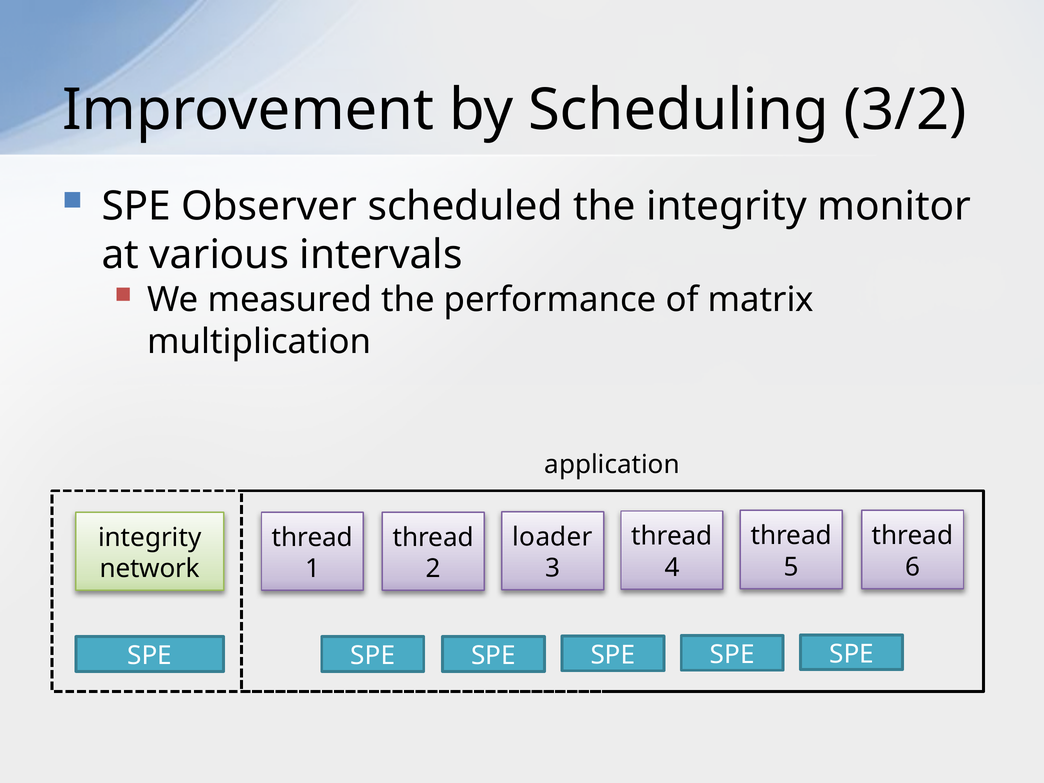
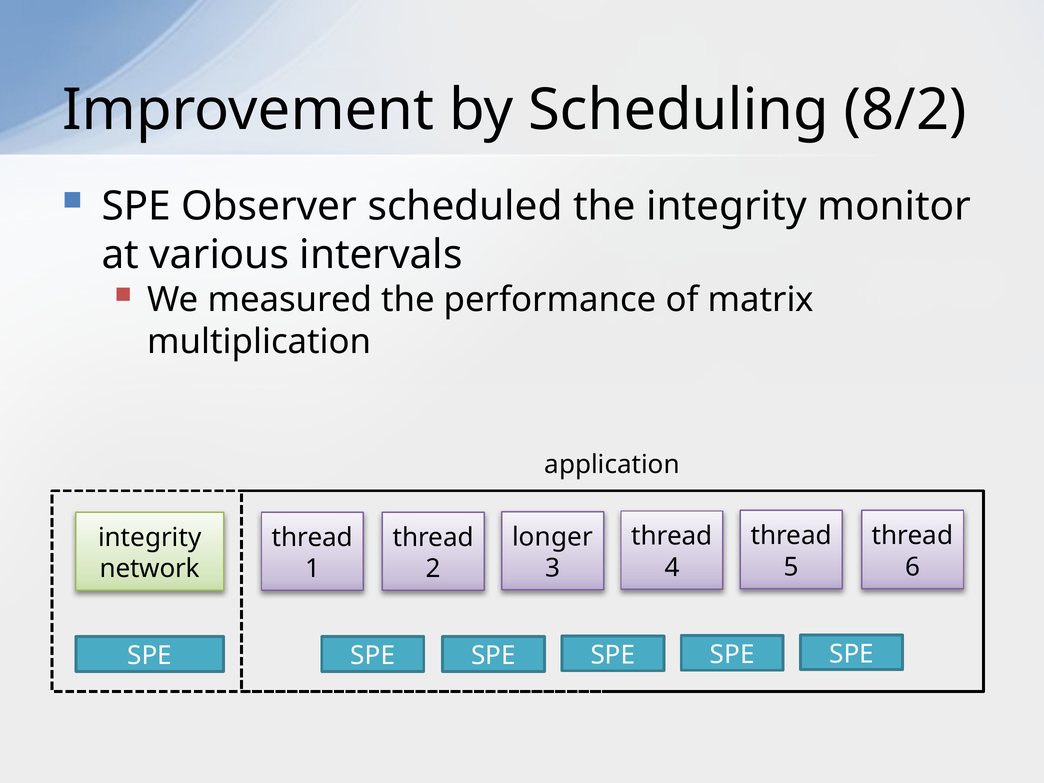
3/2: 3/2 -> 8/2 (905, 110)
loader: loader -> longer (553, 537)
